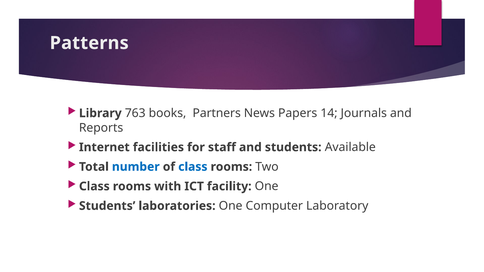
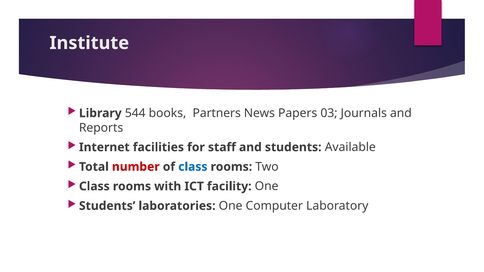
Patterns: Patterns -> Institute (89, 43)
763: 763 -> 544 (135, 113)
14: 14 -> 03 (329, 113)
number colour: blue -> red (136, 167)
